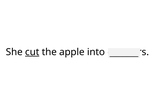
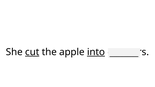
into underline: none -> present (96, 52)
